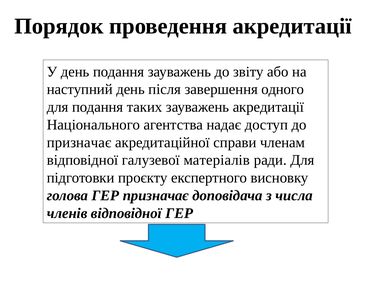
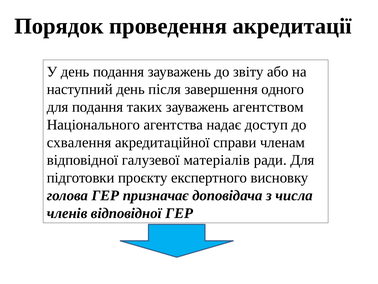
зауважень акредитації: акредитації -> агентством (268, 107)
призначає: призначає -> схвалення (79, 142)
